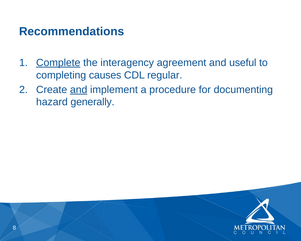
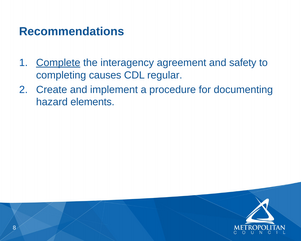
useful: useful -> safety (243, 63)
and underline: present -> none (79, 90)
generally: generally -> elements (92, 102)
